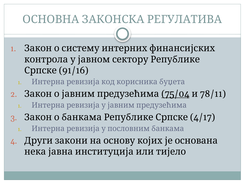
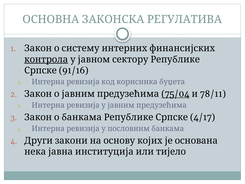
контрола underline: none -> present (46, 59)
